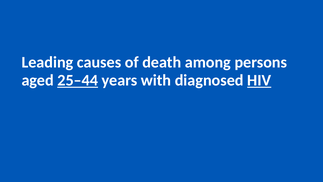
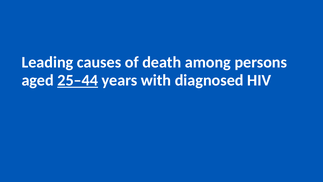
HIV underline: present -> none (259, 80)
